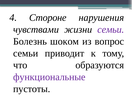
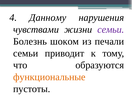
Стороне: Стороне -> Данному (48, 18)
вопрос: вопрос -> печали (109, 41)
функциональные colour: purple -> orange (49, 77)
